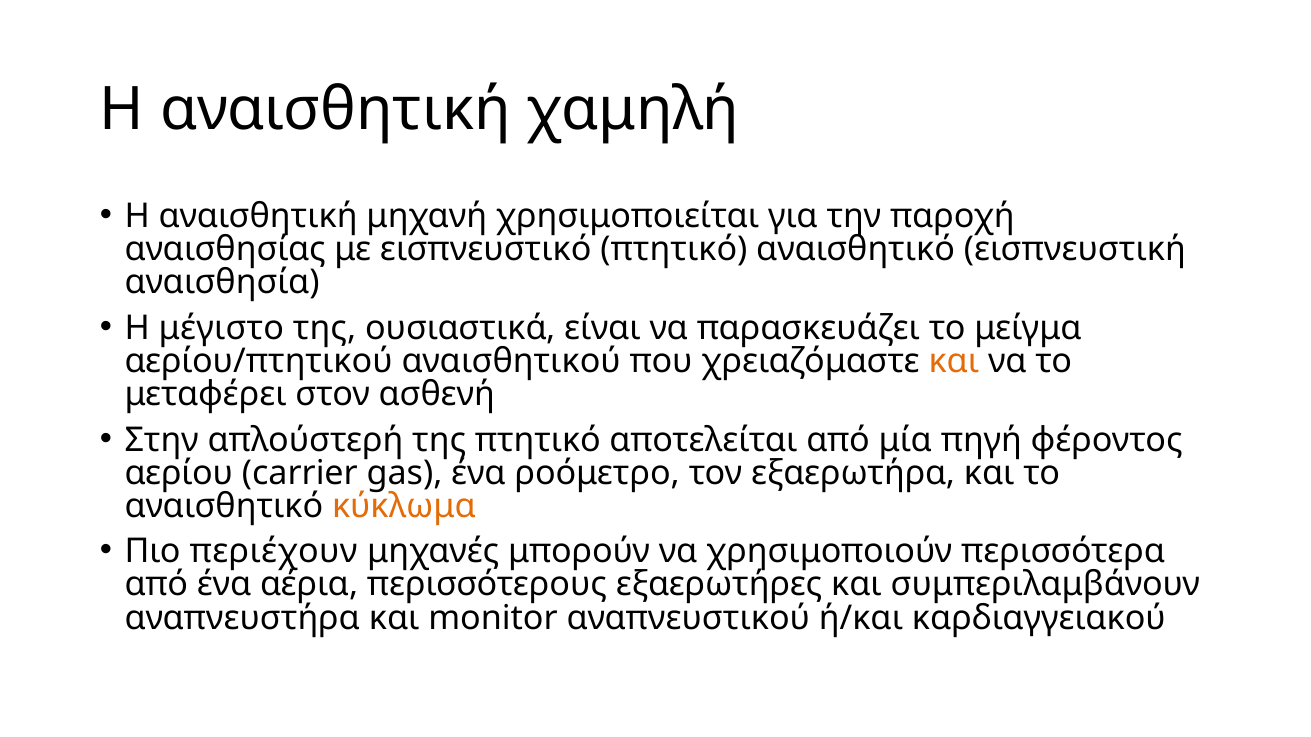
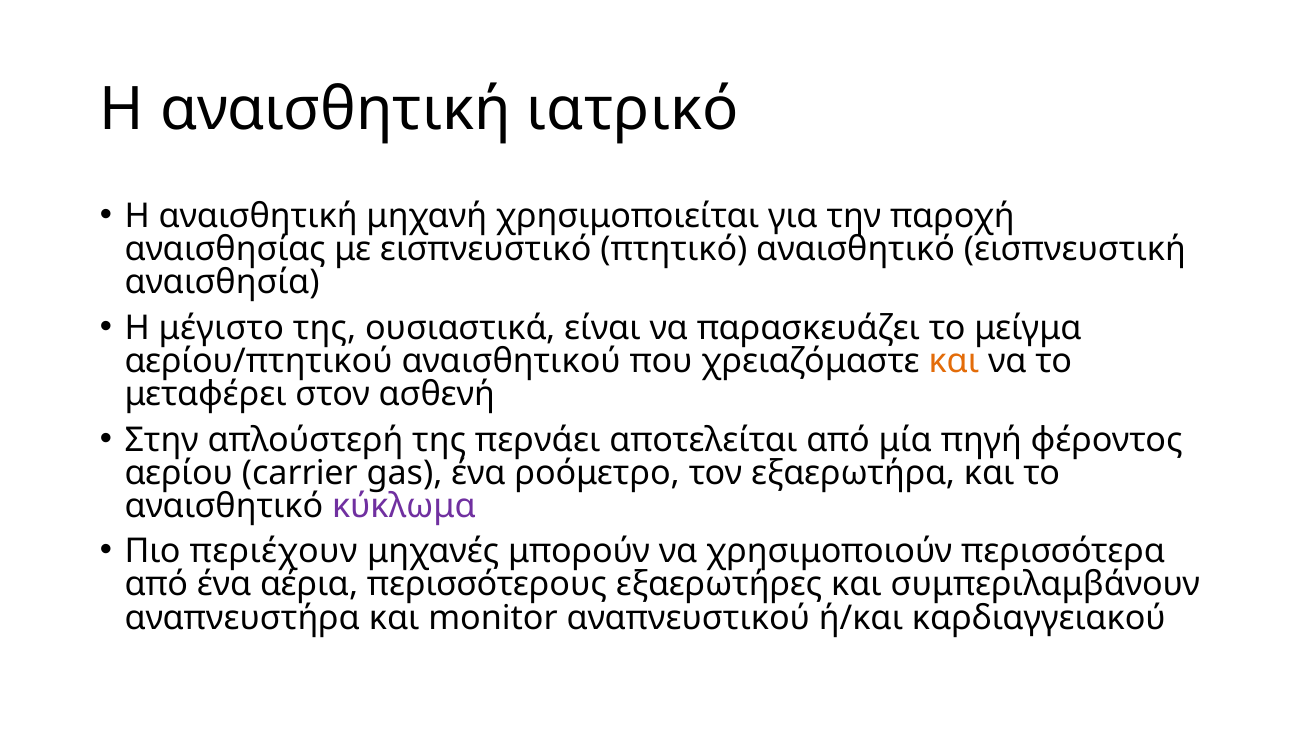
χαμηλή: χαμηλή -> ιατρικό (633, 110)
της πτητικό: πτητικό -> περνάει (538, 440)
κύκλωμα colour: orange -> purple (404, 506)
